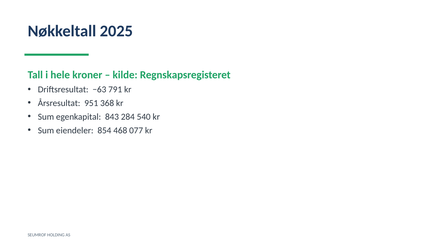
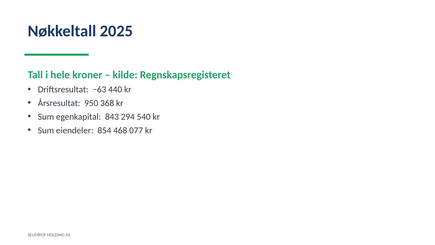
791: 791 -> 440 (115, 89)
951: 951 -> 950 (91, 103)
284: 284 -> 294 (128, 117)
